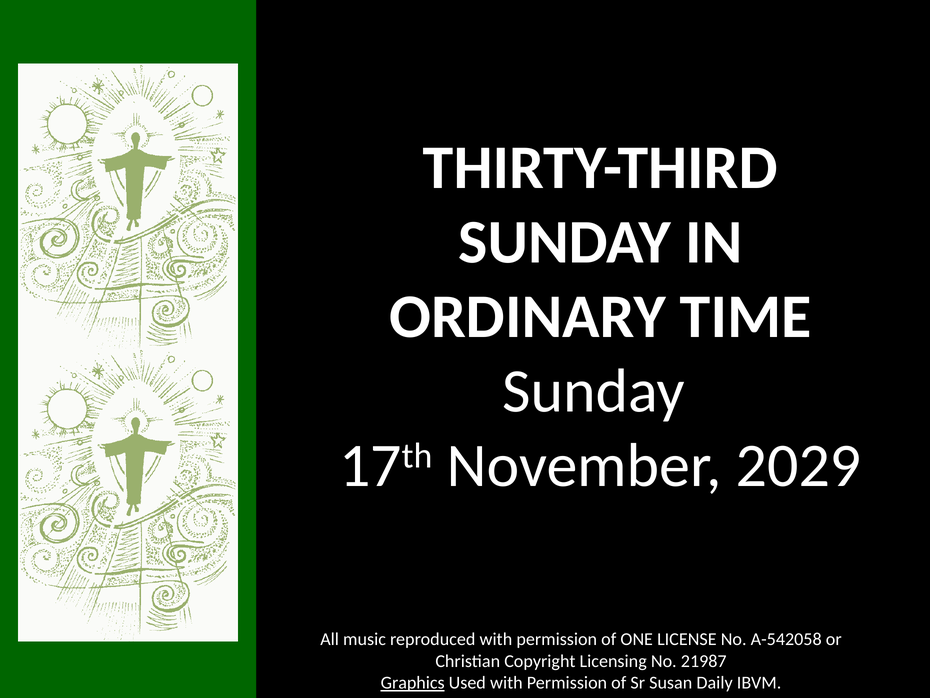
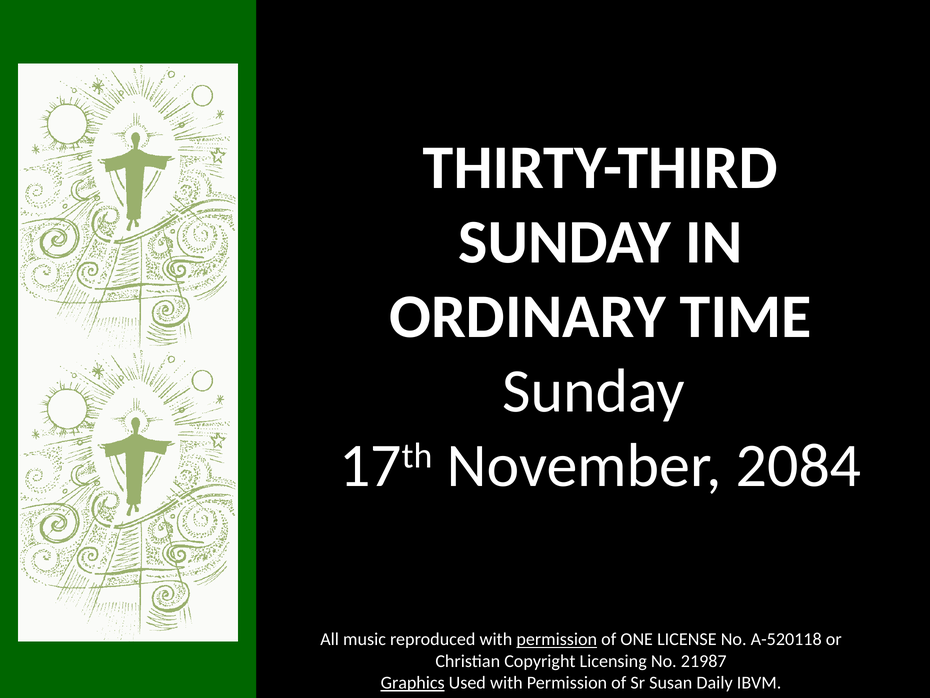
2029: 2029 -> 2084 (799, 465)
permission underline: none -> present (557, 639)
A-542058: A-542058 -> A-520118 (786, 639)
